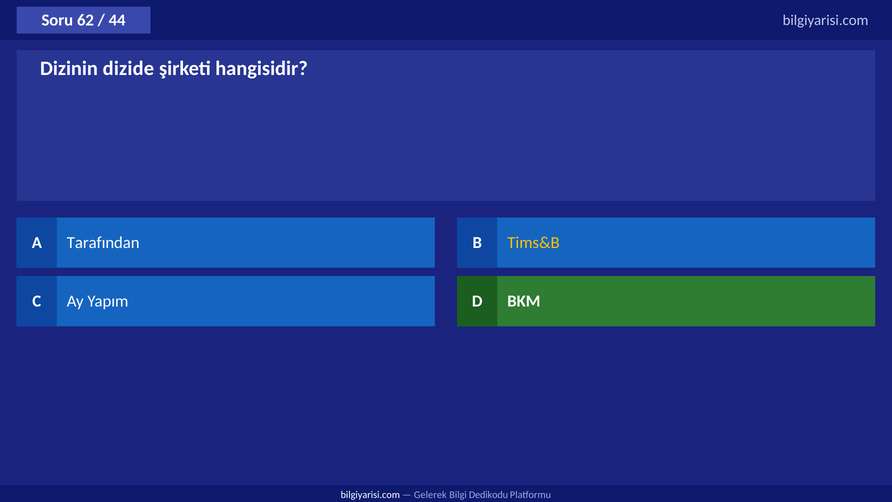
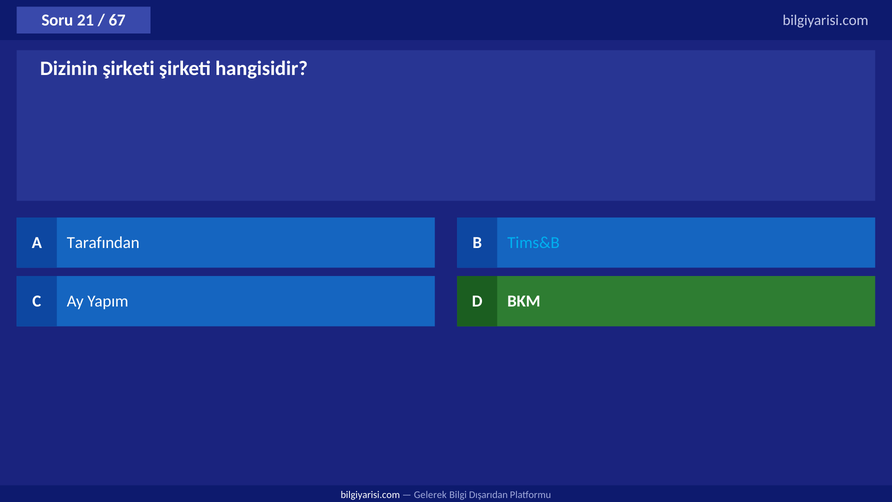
62: 62 -> 21 (85, 20)
44: 44 -> 67 (117, 20)
Dizinin dizide: dizide -> şirketi (129, 69)
Tims&B colour: yellow -> light blue (533, 243)
Dedikodu: Dedikodu -> Dışarıdan (488, 495)
